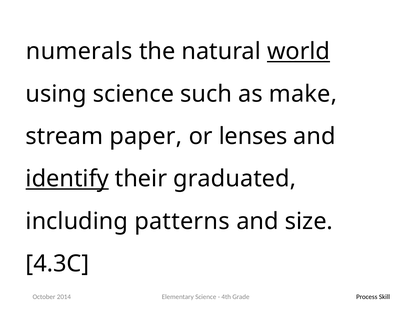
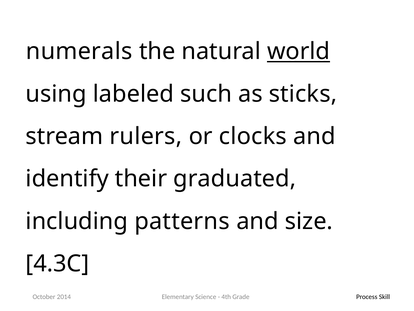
using science: science -> labeled (133, 94)
make: make -> sticks (303, 94)
paper: paper -> rulers (146, 136)
lenses: lenses -> clocks (253, 136)
identify underline: present -> none (67, 179)
